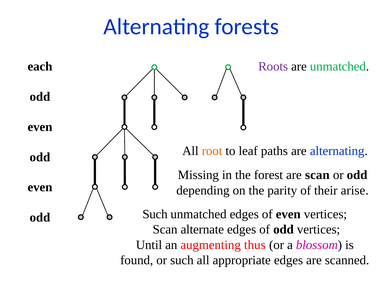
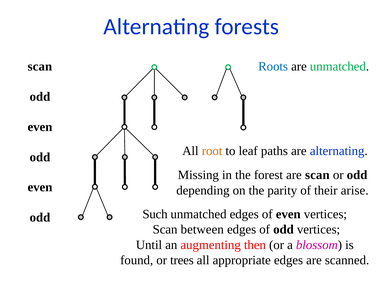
each: each -> scan (40, 67)
Roots colour: purple -> blue (273, 67)
alternate: alternate -> between (202, 230)
thus: thus -> then (255, 245)
or such: such -> trees (182, 260)
